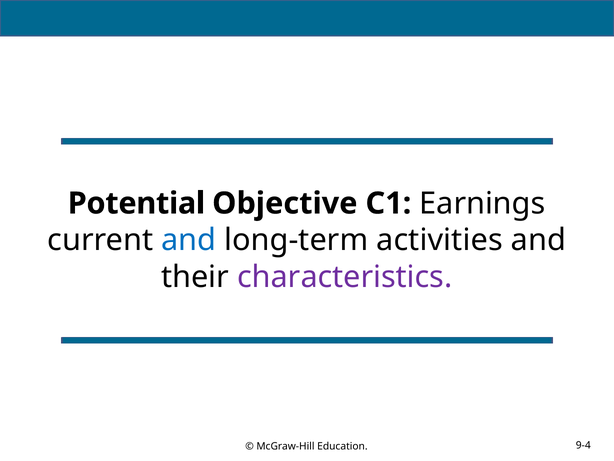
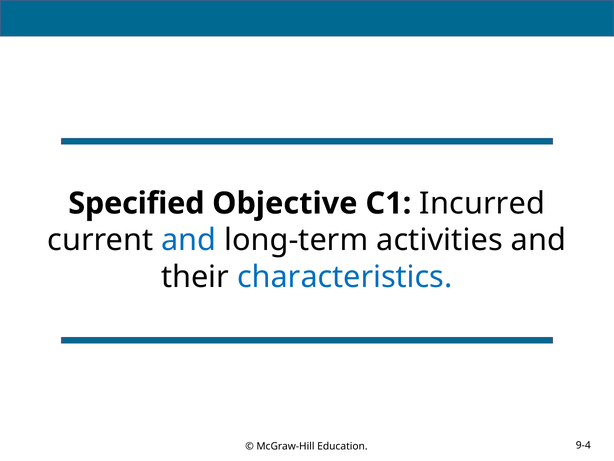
Potential: Potential -> Specified (136, 203)
Earnings: Earnings -> Incurred (482, 203)
characteristics colour: purple -> blue (345, 277)
